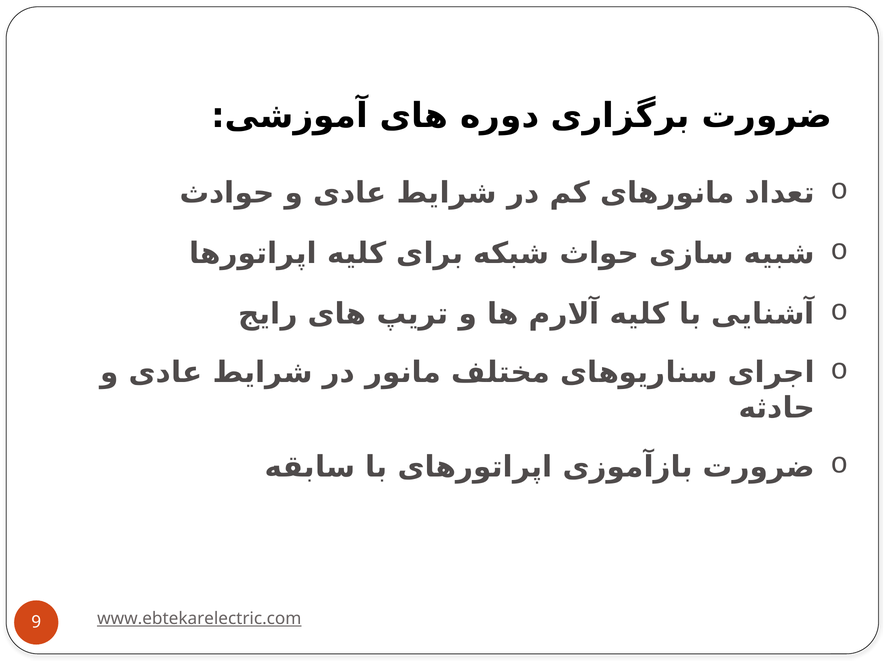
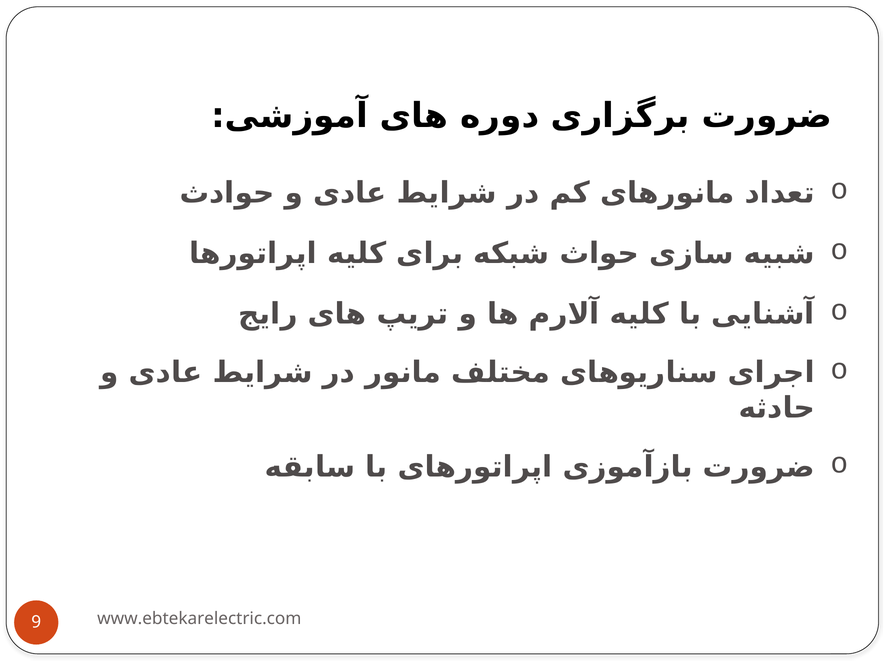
www.ebtekarelectric.com underline: present -> none (199, 619)
